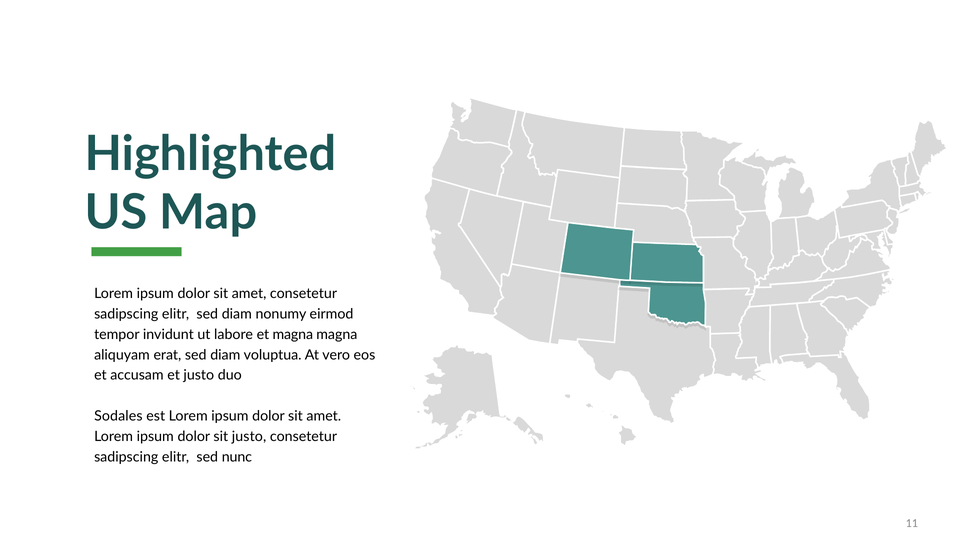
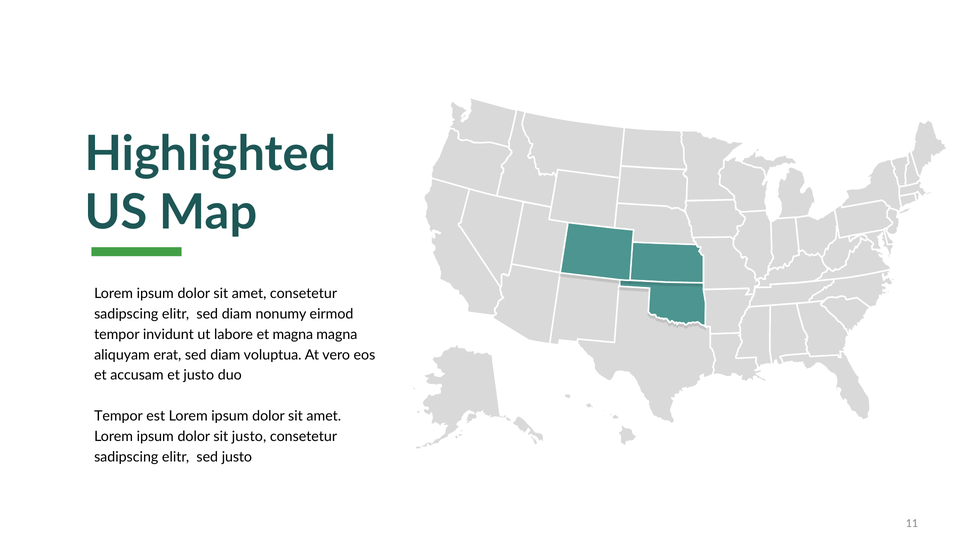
Sodales: Sodales -> Tempor (118, 416)
sed nunc: nunc -> justo (237, 457)
